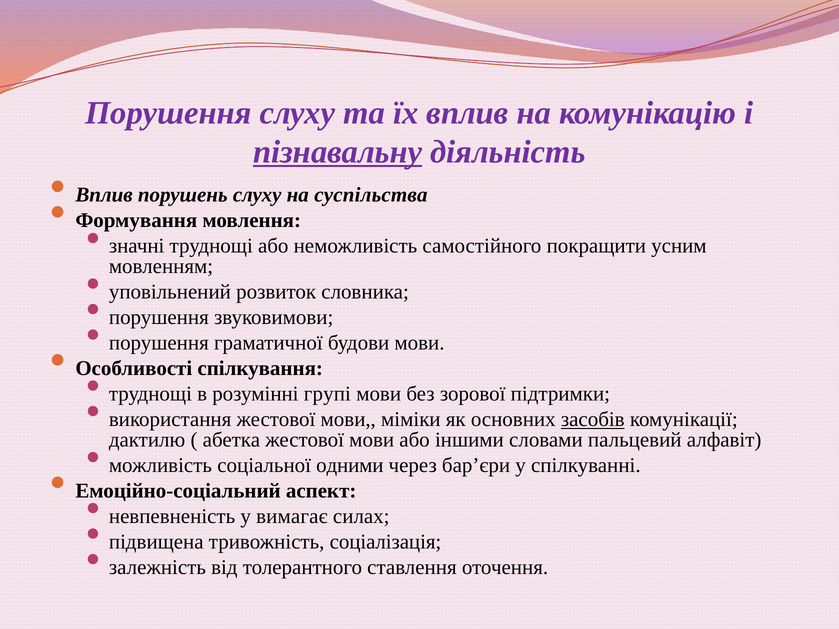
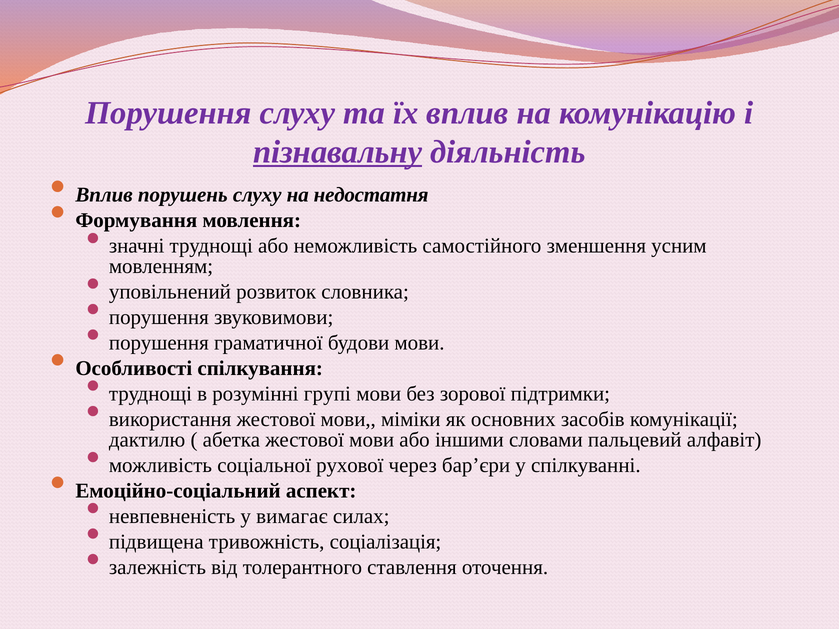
суспільства: суспільства -> недостатня (371, 195)
покращити: покращити -> зменшення (596, 246)
засобів underline: present -> none (593, 420)
одними: одними -> рухової (350, 465)
